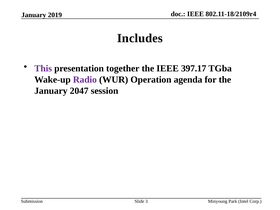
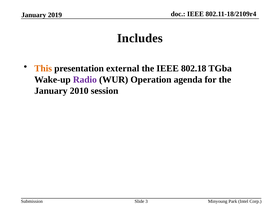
This colour: purple -> orange (43, 68)
together: together -> external (123, 68)
397.17: 397.17 -> 802.18 (194, 68)
2047: 2047 -> 2010 (79, 91)
